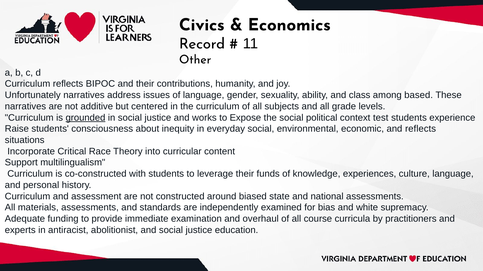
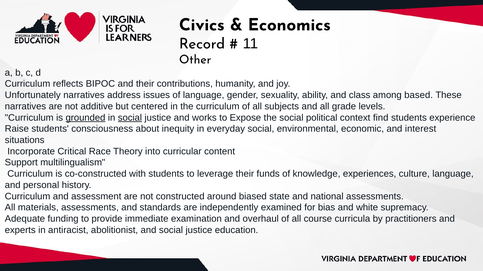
social underline: none -> present (130, 118)
test: test -> find (381, 118)
and reflects: reflects -> interest (421, 129)
